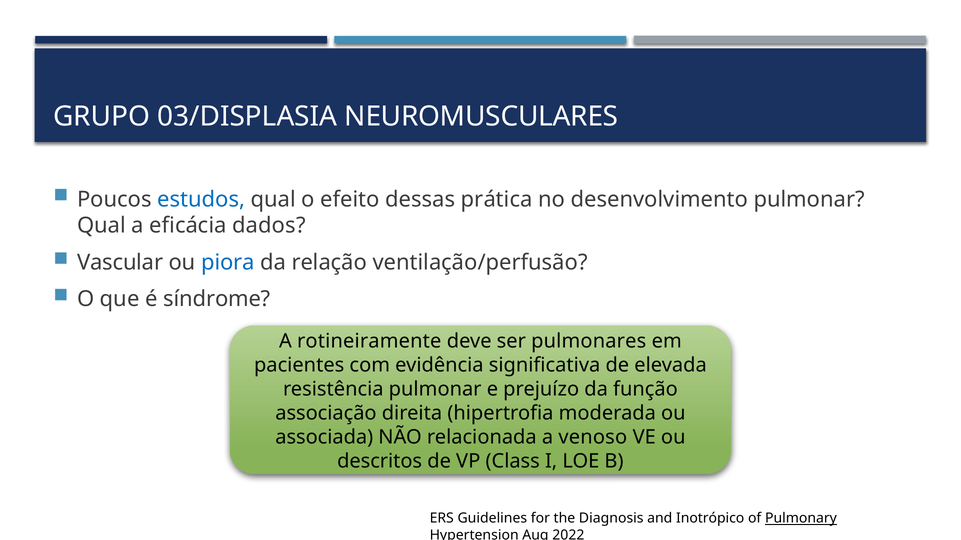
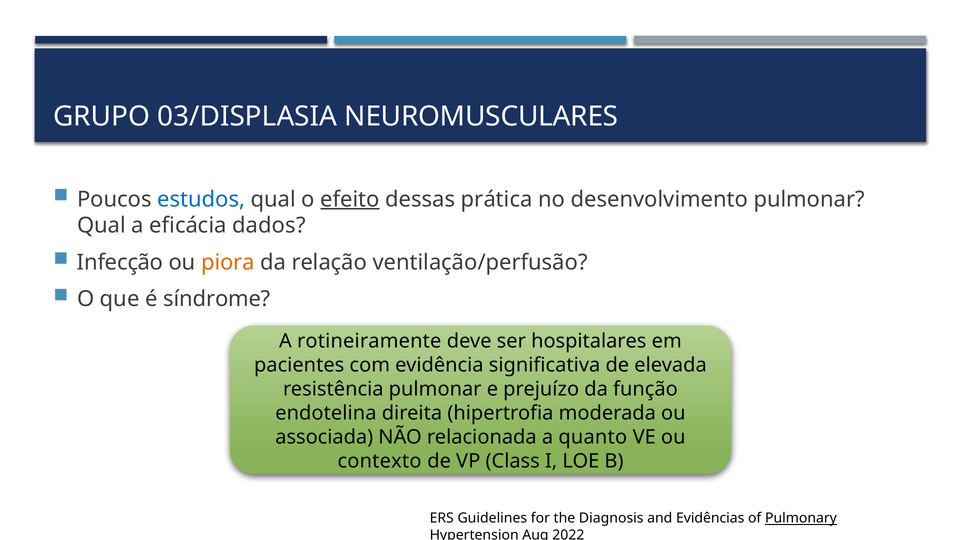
efeito underline: none -> present (350, 199)
Vascular: Vascular -> Infecção (120, 263)
piora colour: blue -> orange (228, 263)
pulmonares: pulmonares -> hospitalares (589, 341)
associação: associação -> endotelina (326, 413)
venoso: venoso -> quanto (593, 437)
descritos: descritos -> contexto (380, 462)
Inotrópico: Inotrópico -> Evidências (710, 519)
